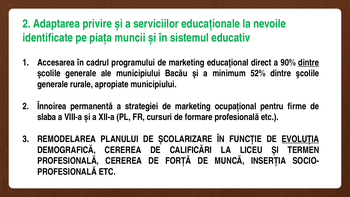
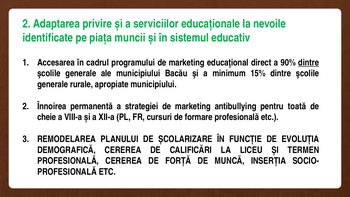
52%: 52% -> 15% (258, 73)
ocupațional: ocupațional -> antibullying (236, 106)
firme: firme -> toată (297, 106)
slaba: slaba -> cheie (47, 117)
EVOLUȚIA underline: present -> none (300, 139)
